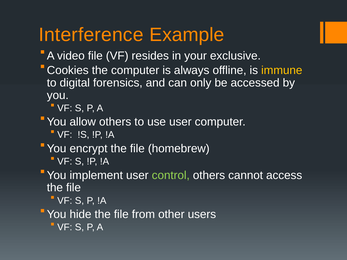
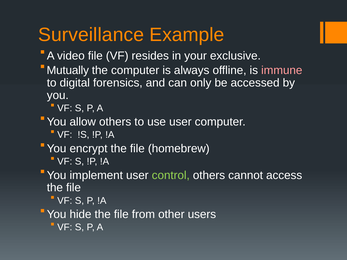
Interference: Interference -> Surveillance (91, 35)
Cookies: Cookies -> Mutually (68, 70)
immune colour: yellow -> pink (282, 70)
